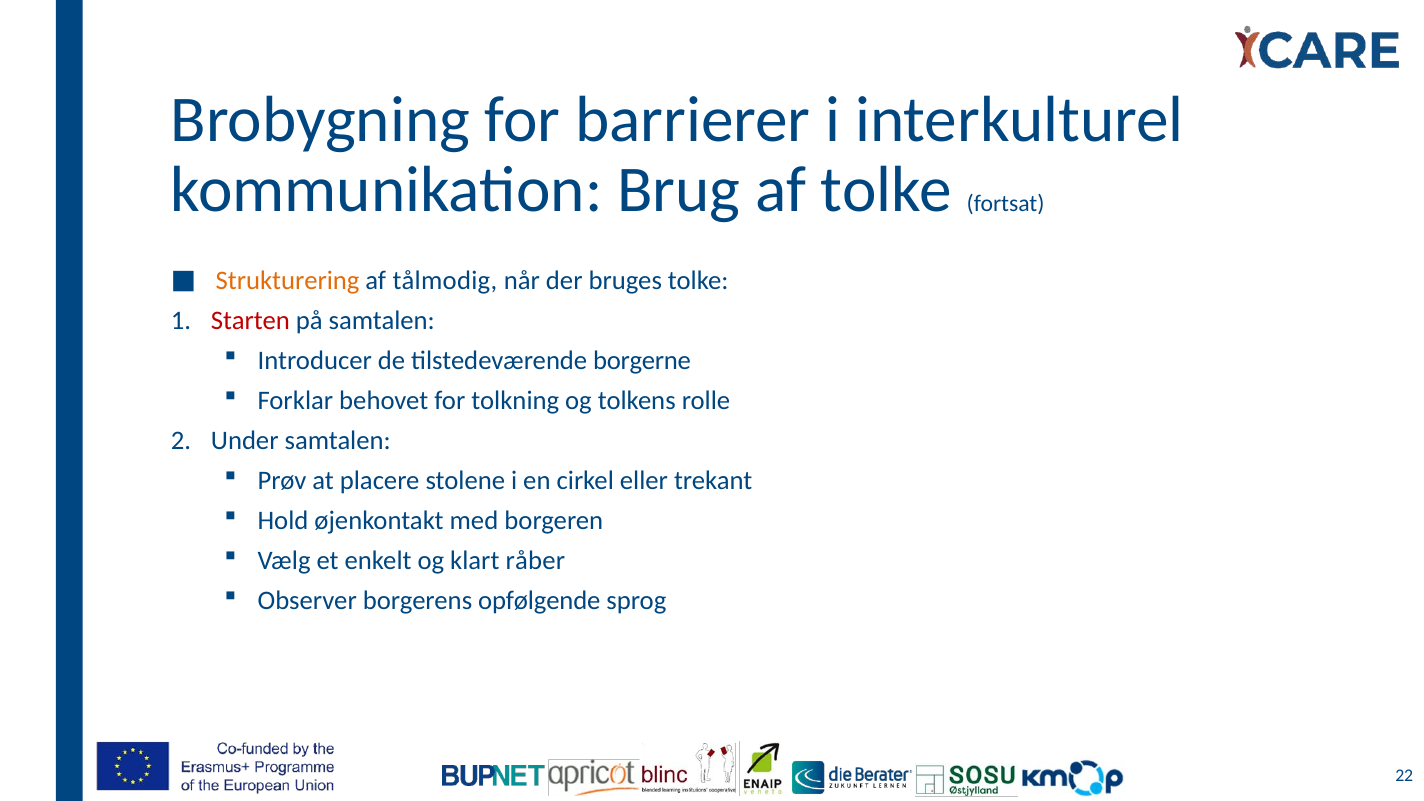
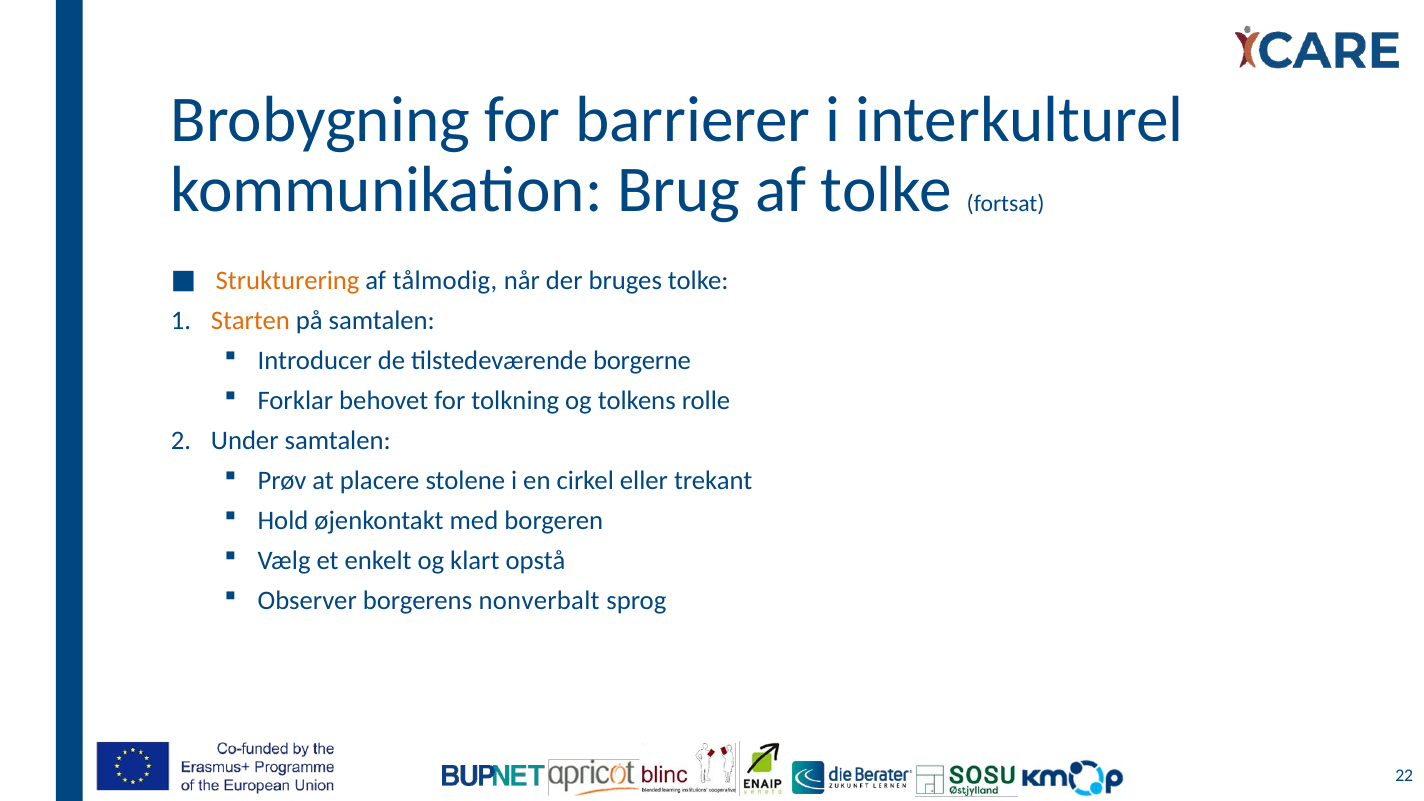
Starten colour: red -> orange (250, 321)
råber: råber -> opstå (536, 561)
opfølgende: opfølgende -> nonverbalt (539, 601)
